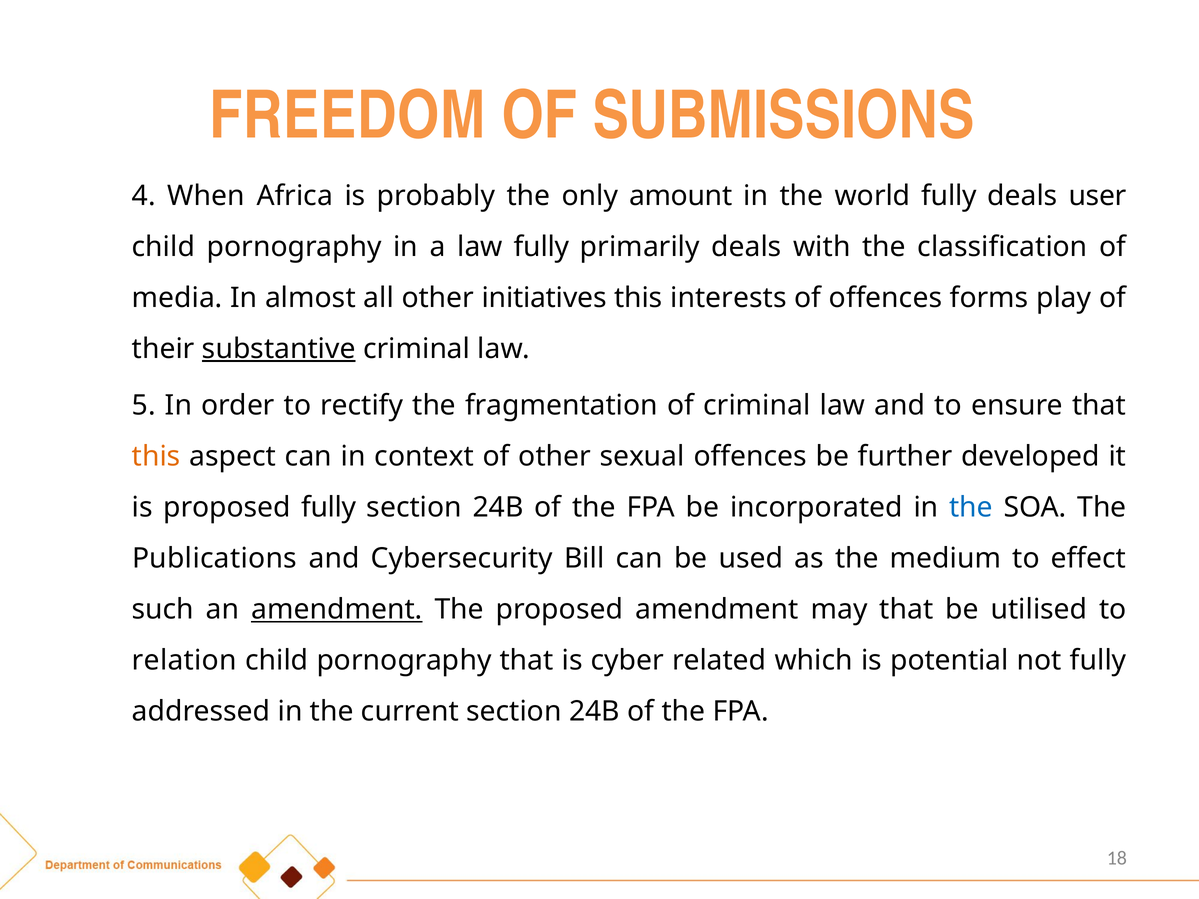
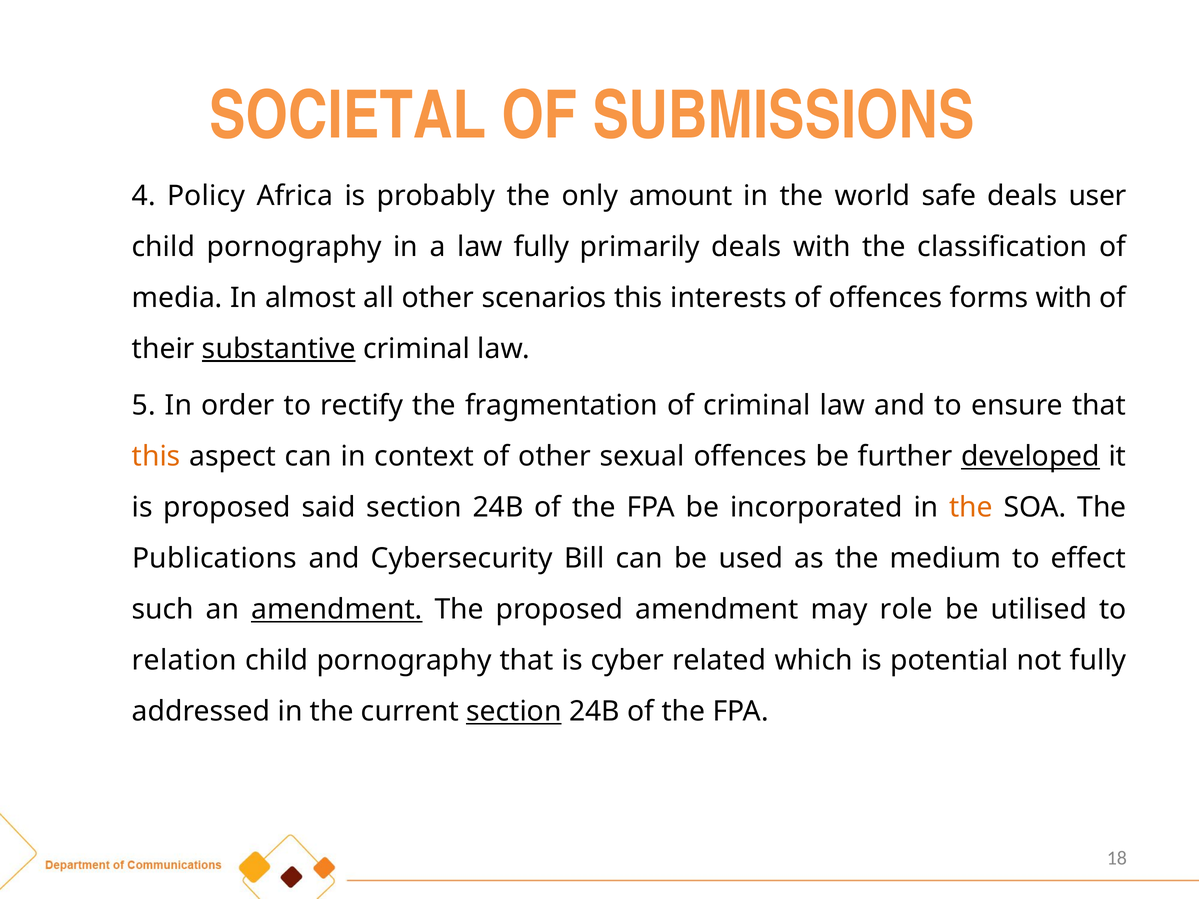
FREEDOM: FREEDOM -> SOCIETAL (348, 116)
When: When -> Policy (206, 196)
world fully: fully -> safe (949, 196)
initiatives: initiatives -> scenarios (544, 298)
forms play: play -> with (1064, 298)
developed underline: none -> present (1030, 457)
proposed fully: fully -> said (329, 508)
the colour: blue -> orange (971, 508)
may that: that -> role (906, 610)
section underline: none -> present (514, 712)
